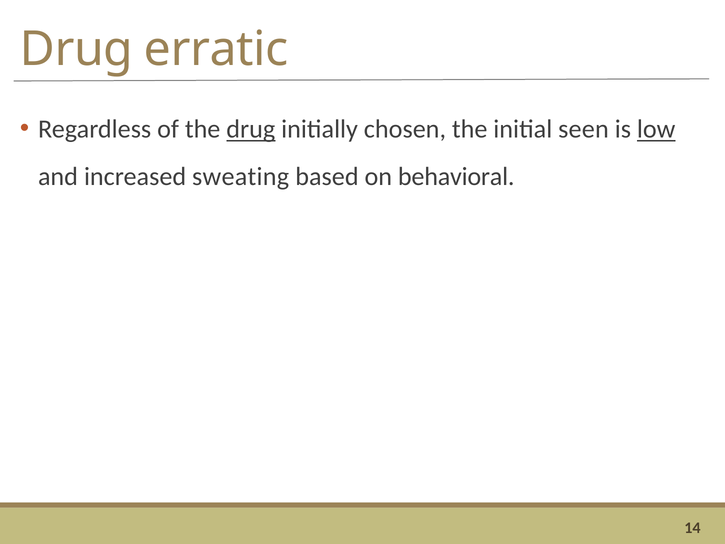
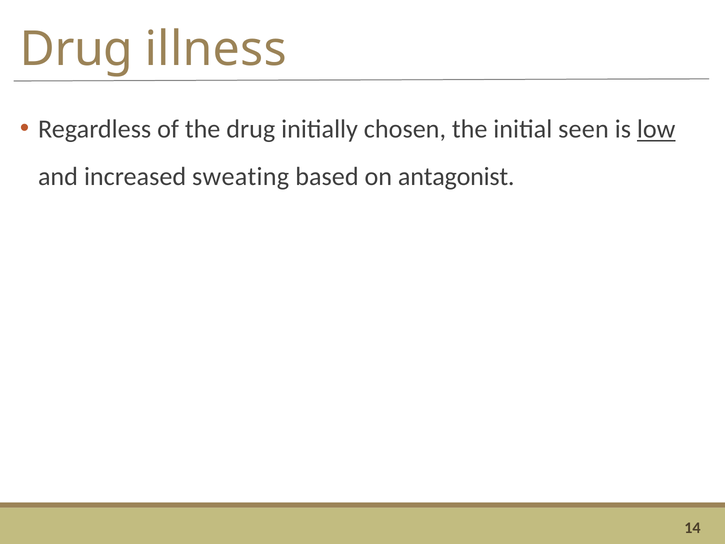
erratic: erratic -> illness (216, 49)
drug underline: present -> none (251, 129)
behavioral: behavioral -> antagonist (456, 176)
